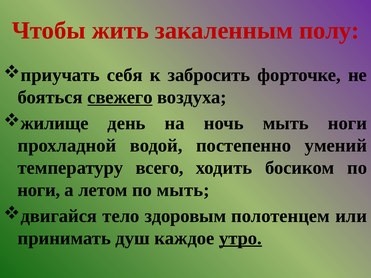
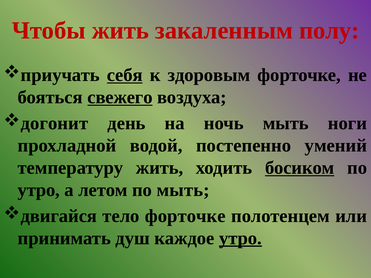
себя underline: none -> present (125, 75)
забросить: забросить -> здоровым (209, 75)
жилище: жилище -> догонит (54, 123)
температуру всего: всего -> жить (160, 168)
босиком underline: none -> present (300, 168)
ноги: ноги -> утро (39, 190)
тело здоровым: здоровым -> форточке (185, 216)
